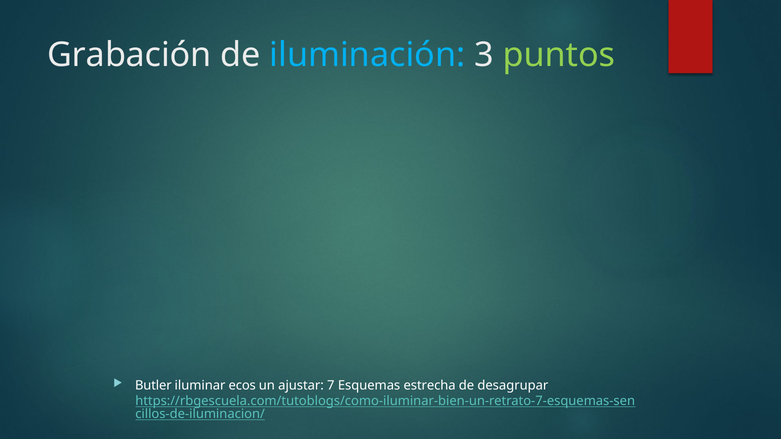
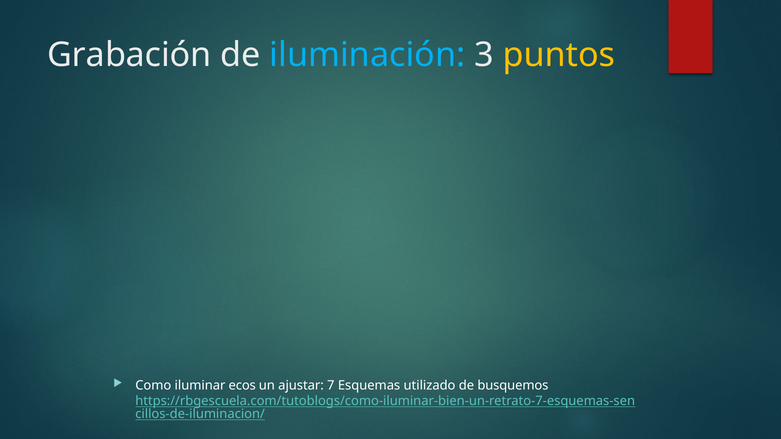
puntos colour: light green -> yellow (559, 55)
Butler: Butler -> Como (153, 385)
estrecha: estrecha -> utilizado (430, 385)
desagrupar: desagrupar -> busquemos (513, 385)
